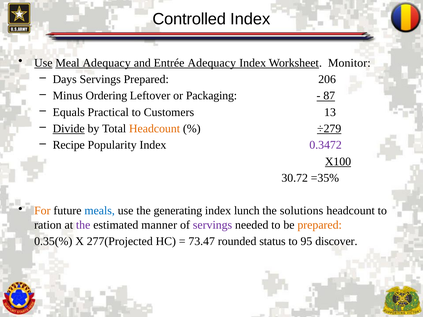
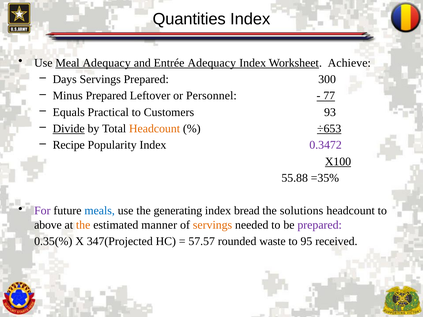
Controlled: Controlled -> Quantities (189, 19)
Use underline: present -> none (43, 63)
Monitor: Monitor -> Achieve (349, 63)
206: 206 -> 300 (327, 79)
Minus Ordering: Ordering -> Prepared (106, 96)
Packaging: Packaging -> Personnel (211, 96)
87: 87 -> 77 (329, 96)
13: 13 -> 93 (330, 112)
÷279: ÷279 -> ÷653 (329, 129)
30.72: 30.72 -> 55.88 (295, 178)
For colour: orange -> purple (42, 211)
lunch: lunch -> bread (247, 211)
ration: ration -> above (48, 225)
the colour: purple -> orange (83, 225)
servings colour: purple -> orange (213, 225)
prepared colour: orange -> purple (320, 225)
277(Projected: 277(Projected -> 347(Projected (120, 242)
73.47: 73.47 -> 57.57 (202, 242)
status: status -> waste (272, 242)
discover: discover -> received (336, 242)
